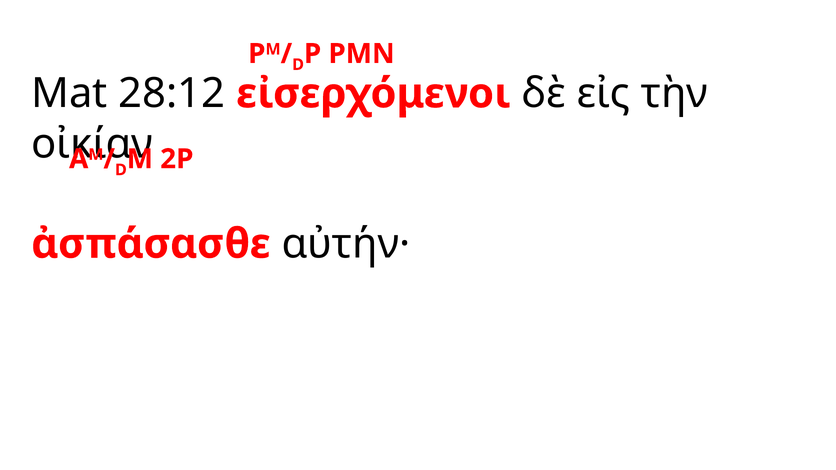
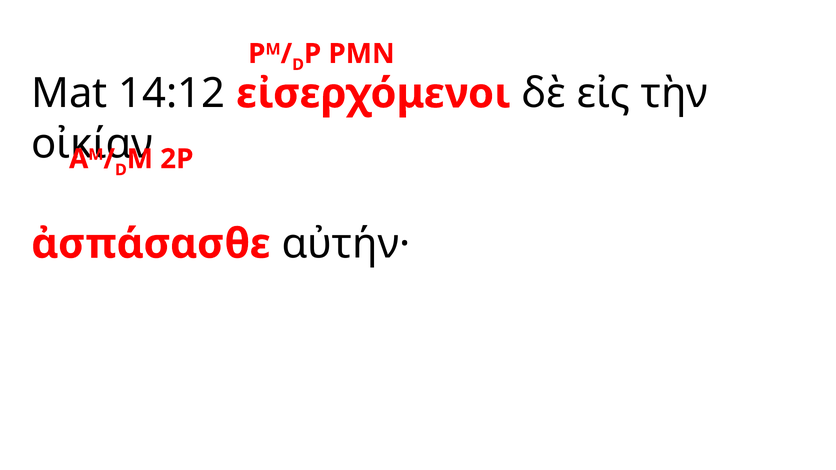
28:12: 28:12 -> 14:12 (172, 94)
